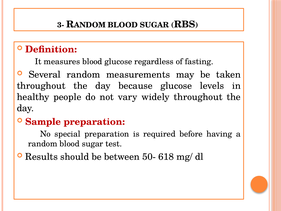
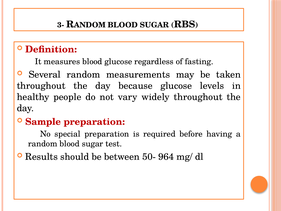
618: 618 -> 964 (166, 157)
